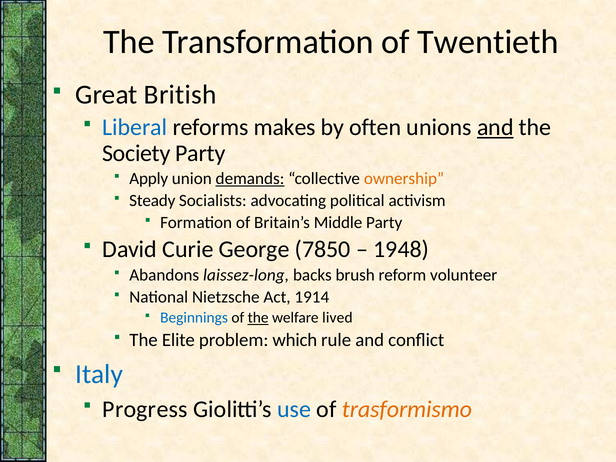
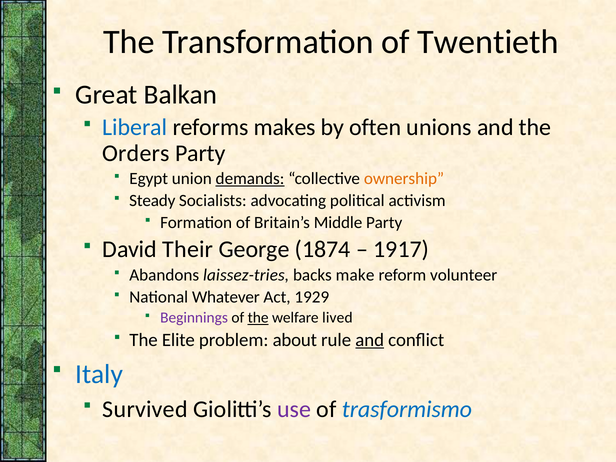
British: British -> Balkan (181, 95)
and underline: present -> none (495, 127)
Society: Society -> Orders (136, 153)
Apply: Apply -> Egypt (149, 179)
Curie: Curie -> Their (188, 250)
7850: 7850 -> 1874 (323, 250)
1948: 1948 -> 1917 (401, 250)
laissez-long: laissez-long -> laissez-tries (246, 275)
brush: brush -> make (355, 275)
Nietzsche: Nietzsche -> Whatever (226, 297)
1914: 1914 -> 1929 (312, 297)
Beginnings colour: blue -> purple (194, 318)
which: which -> about (295, 340)
and underline: none -> present (370, 340)
Progress: Progress -> Survived (145, 409)
use colour: blue -> purple (294, 409)
trasformismo colour: orange -> blue (407, 409)
